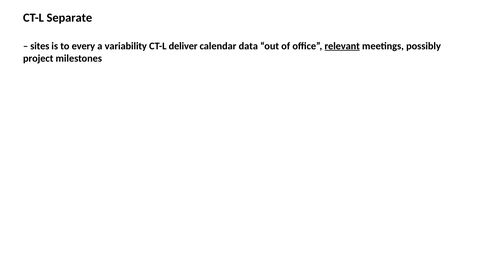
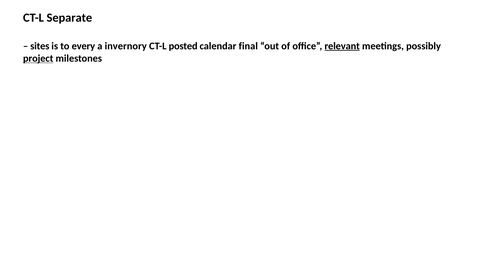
variability: variability -> invernory (126, 46)
deliver: deliver -> posted (183, 46)
data: data -> final (248, 46)
project underline: none -> present (38, 58)
